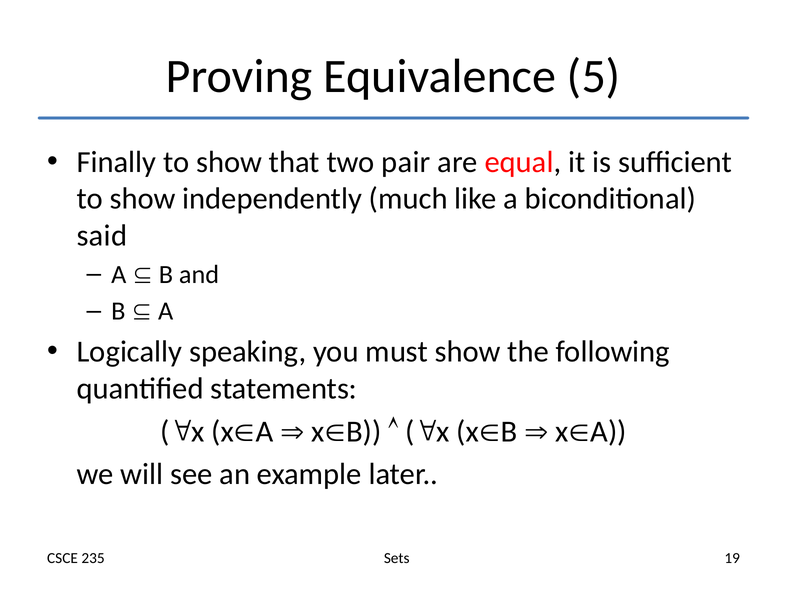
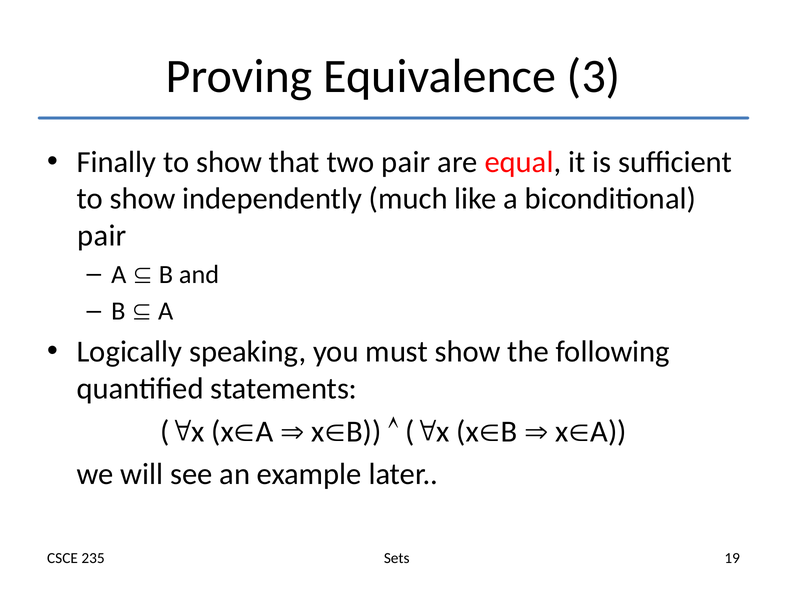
5: 5 -> 3 (594, 76)
said: said -> pair (102, 236)
